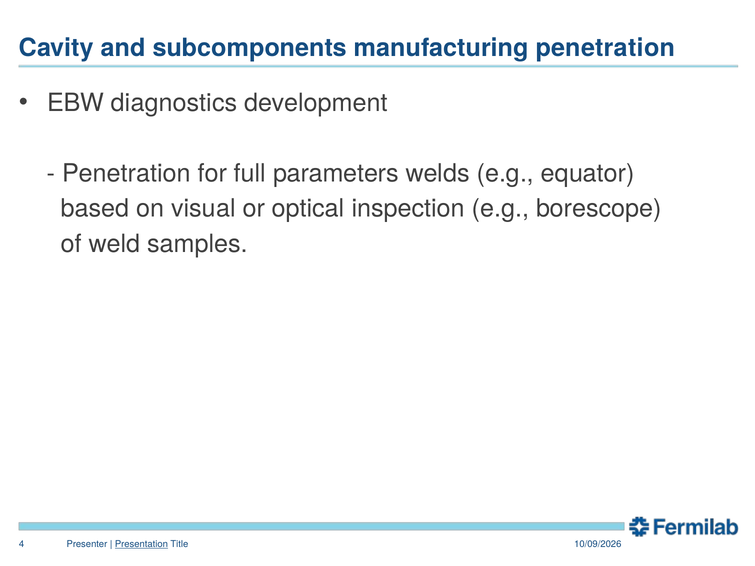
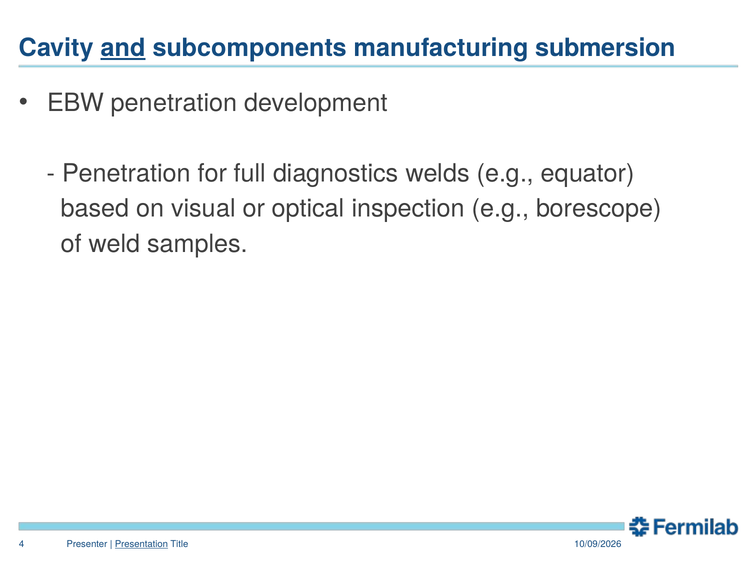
and underline: none -> present (123, 48)
manufacturing penetration: penetration -> submersion (606, 48)
EBW diagnostics: diagnostics -> penetration (174, 103)
parameters: parameters -> diagnostics (336, 173)
